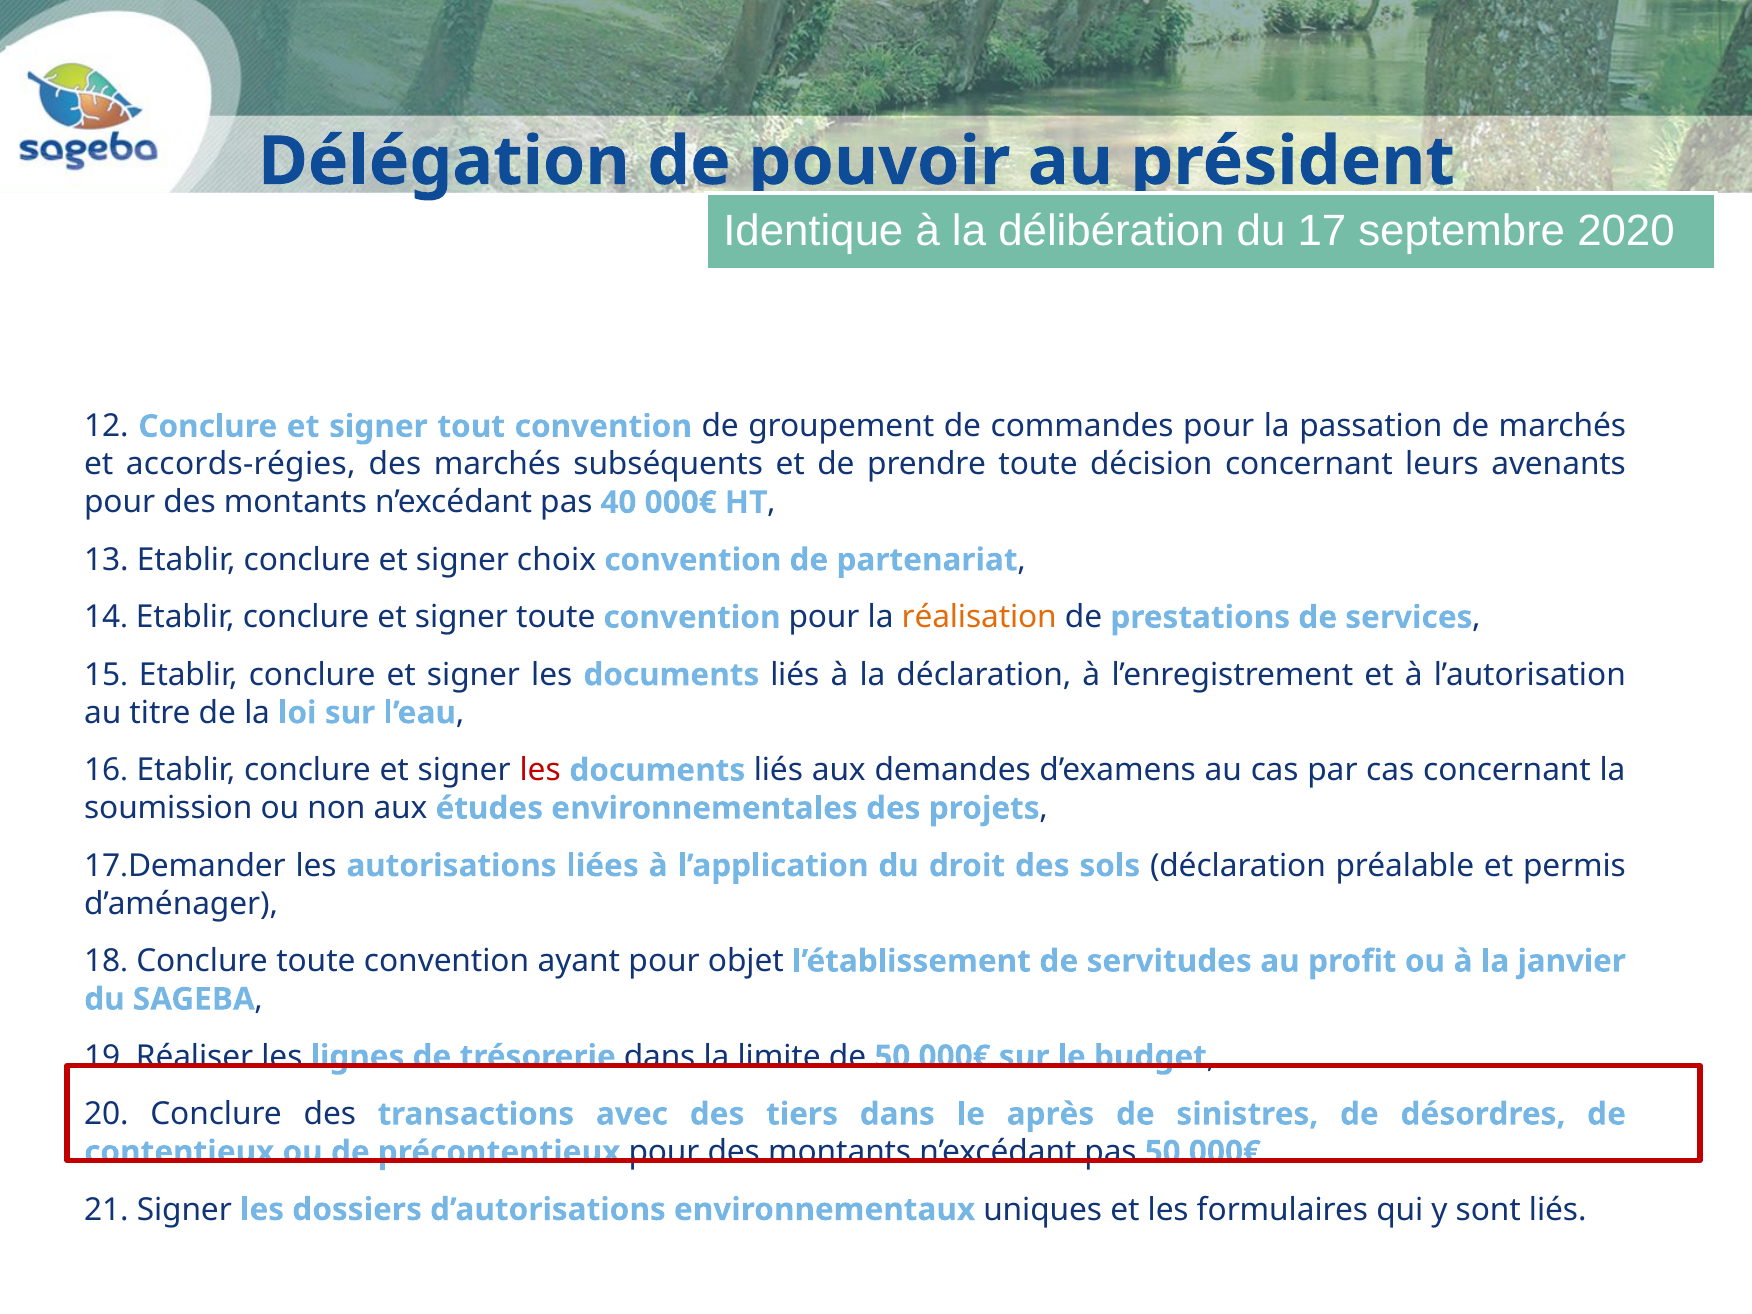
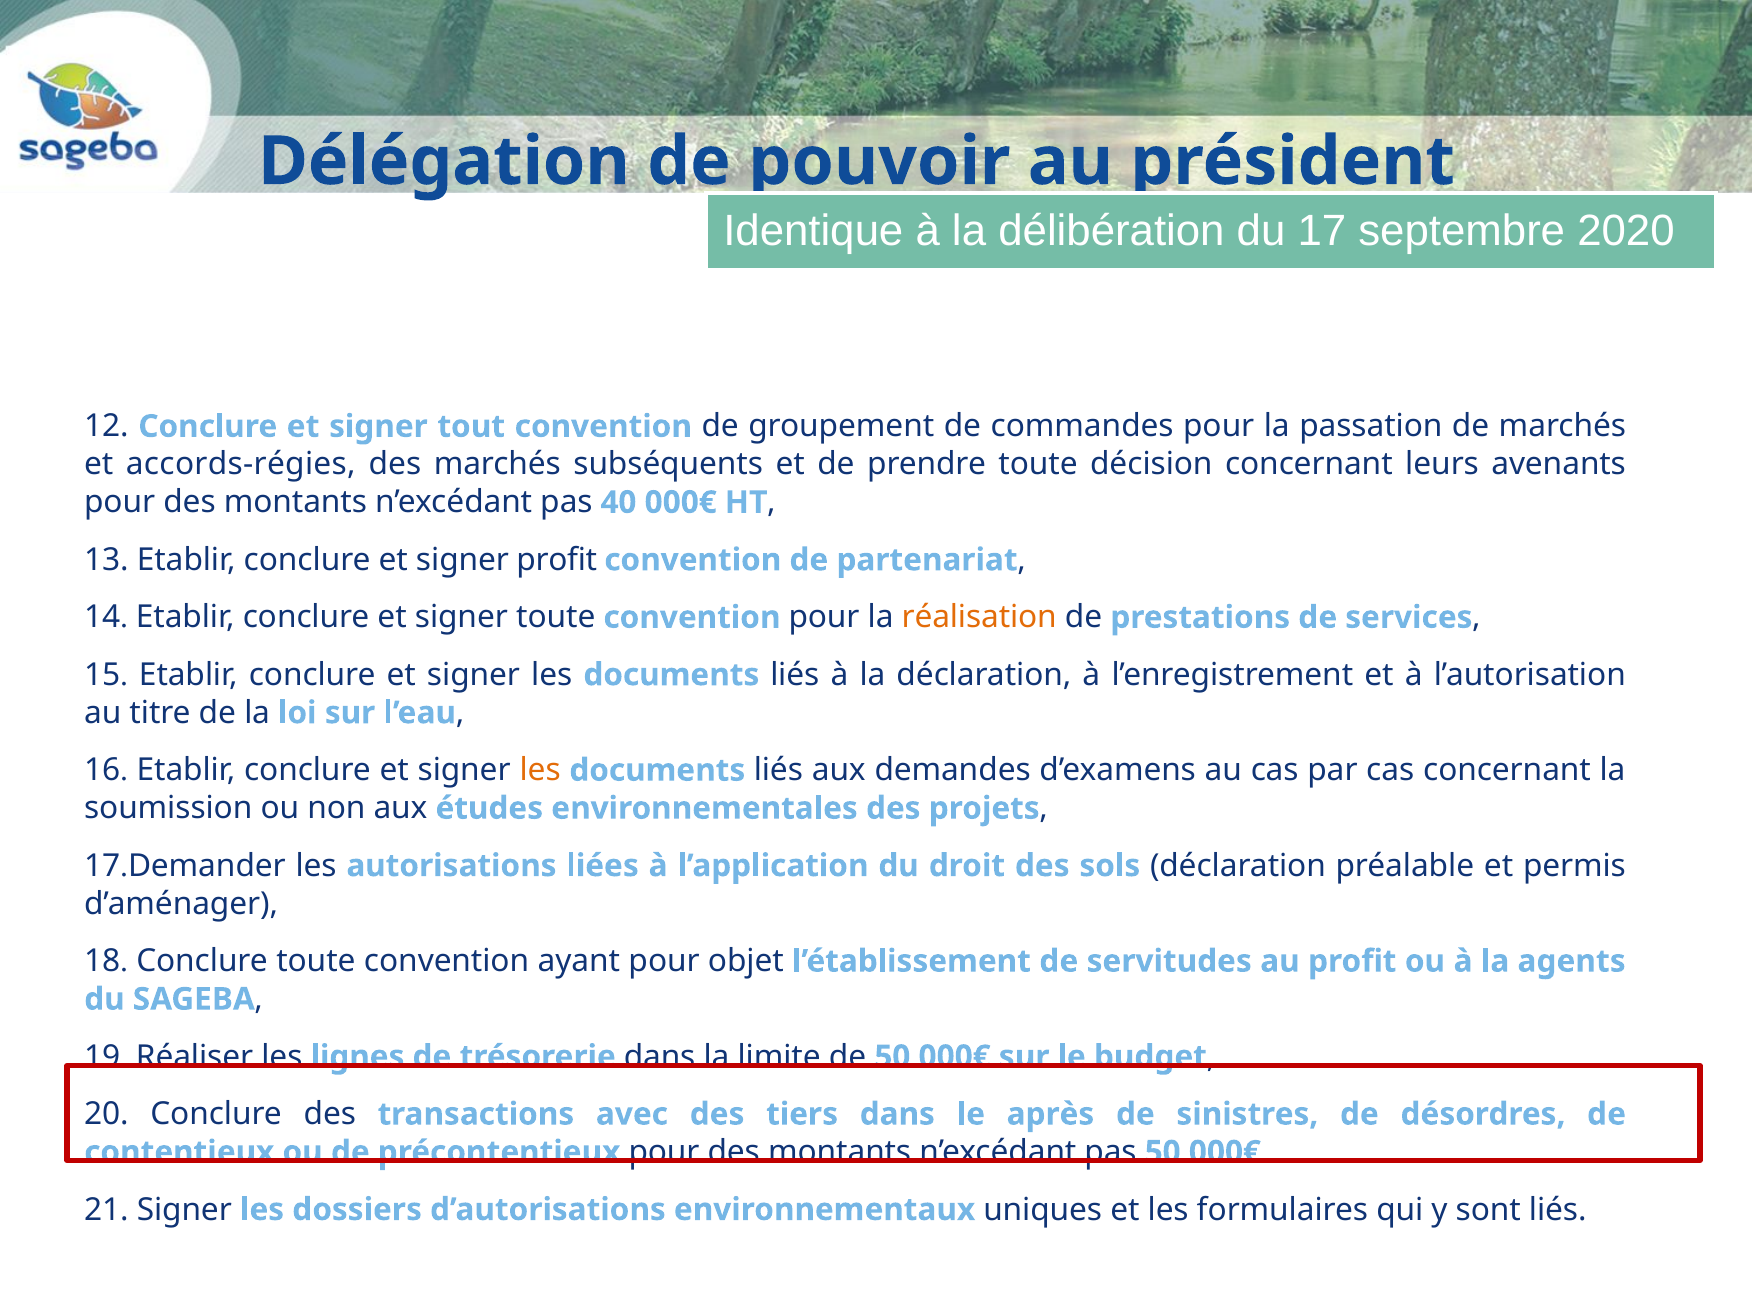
signer choix: choix -> profit (557, 560)
les colour: red -> orange (540, 770)
janvier: janvier -> agents (1572, 961)
